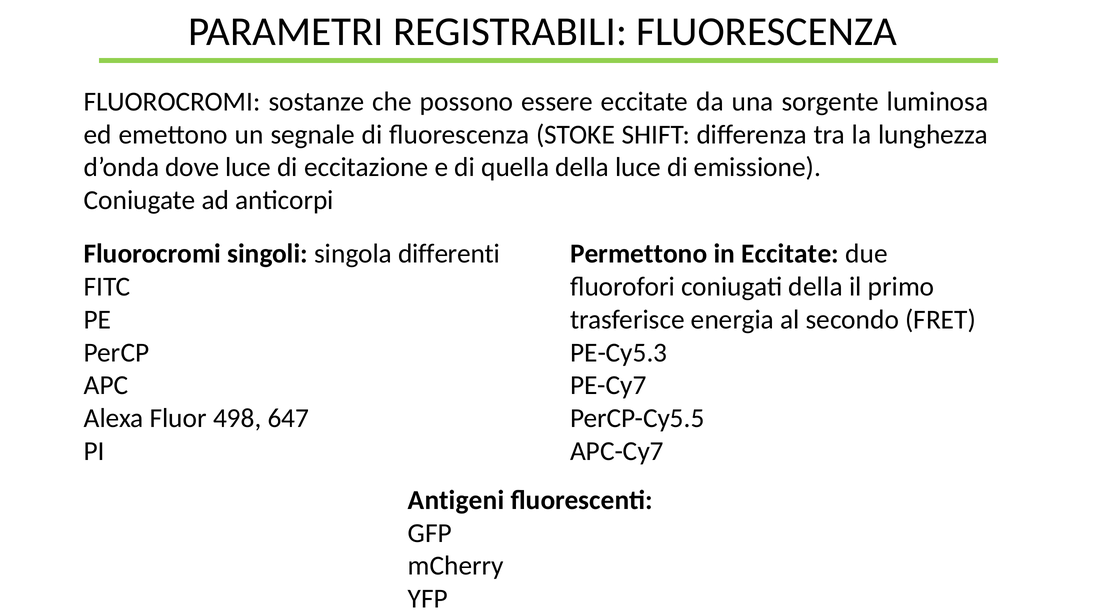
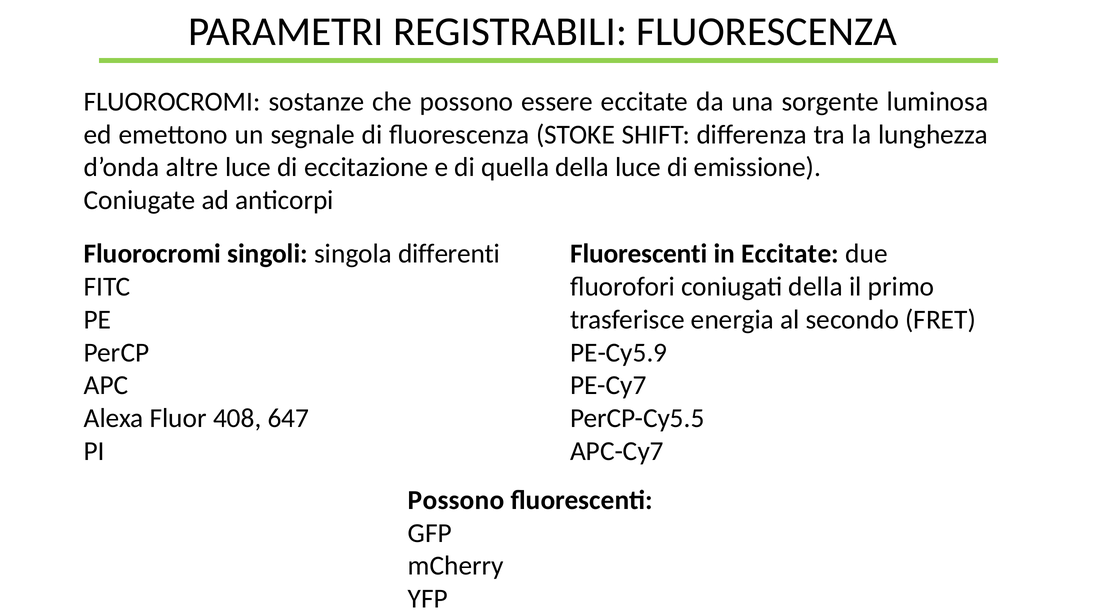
dove: dove -> altre (192, 167)
Permettono: Permettono -> Fluorescenti (639, 254)
PE-Cy5.3: PE-Cy5.3 -> PE-Cy5.9 (619, 352)
498: 498 -> 408 (237, 418)
Antigeni: Antigeni -> Possono (456, 500)
